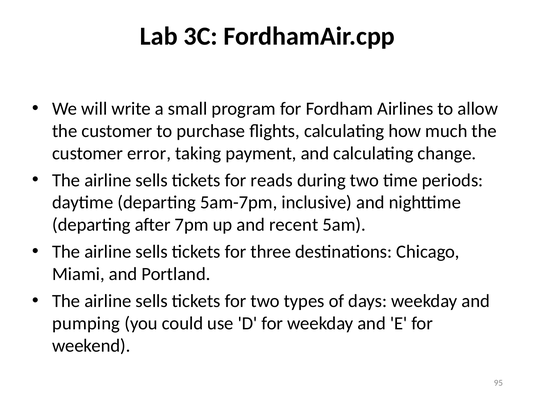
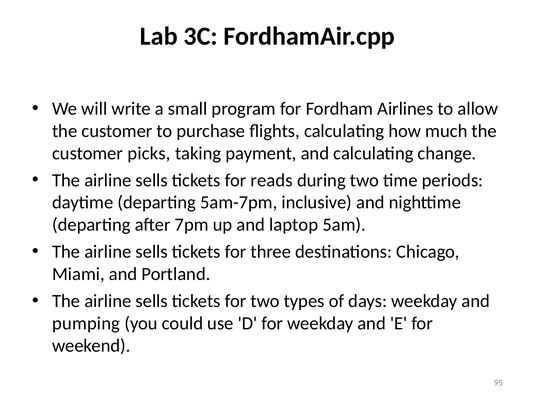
error: error -> picks (149, 153)
recent: recent -> laptop (294, 225)
